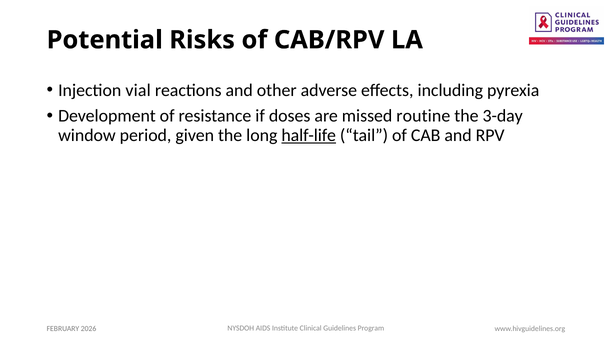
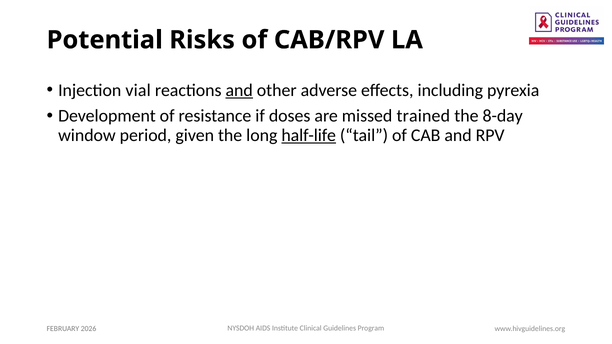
and underline: none -> present (239, 90)
routine: routine -> trained (423, 116)
3-day: 3-day -> 8-day (503, 116)
